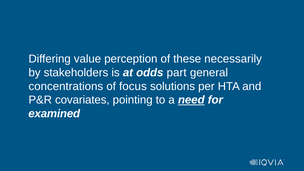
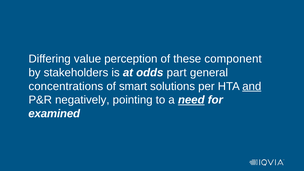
necessarily: necessarily -> component (233, 59)
focus: focus -> smart (133, 86)
and underline: none -> present (252, 86)
covariates: covariates -> negatively (82, 100)
